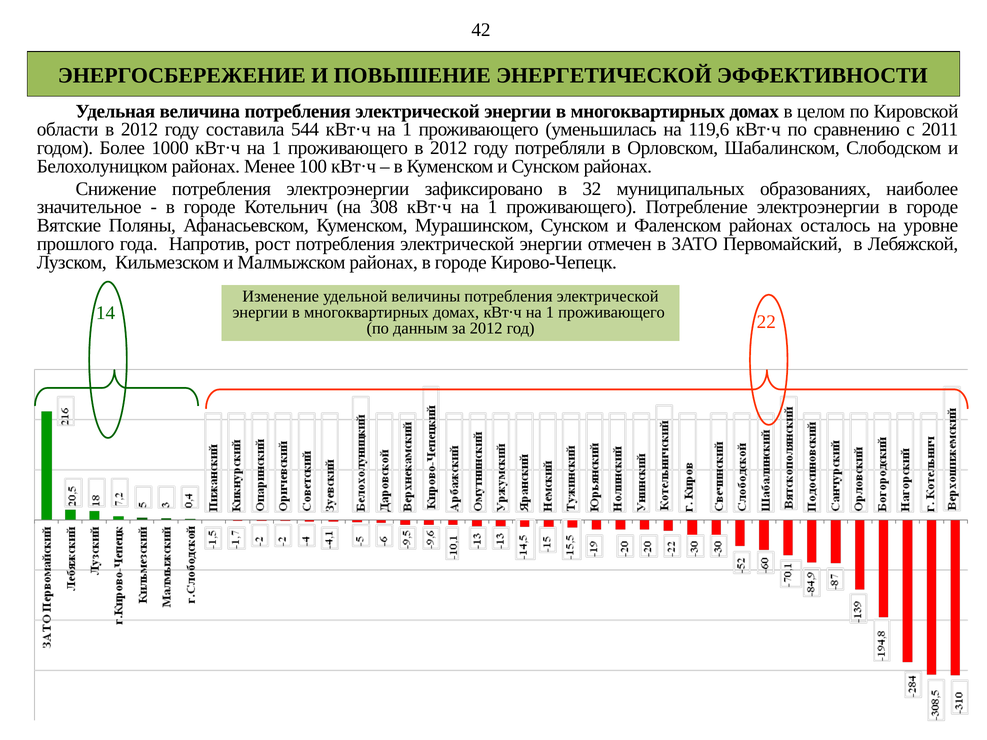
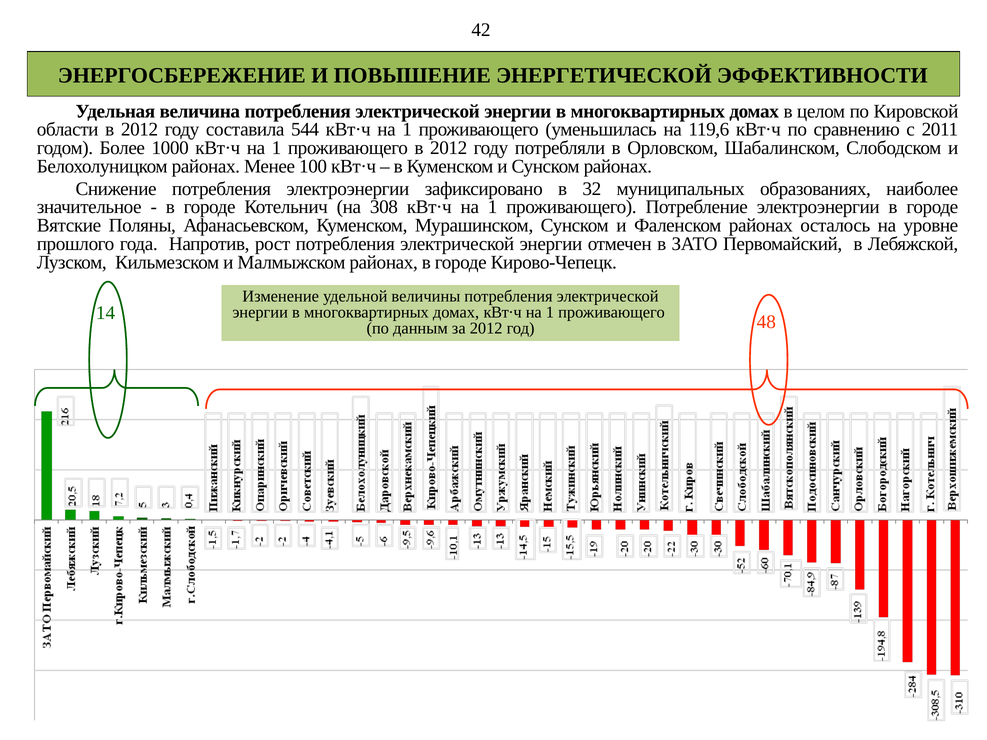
22: 22 -> 48 (766, 322)
